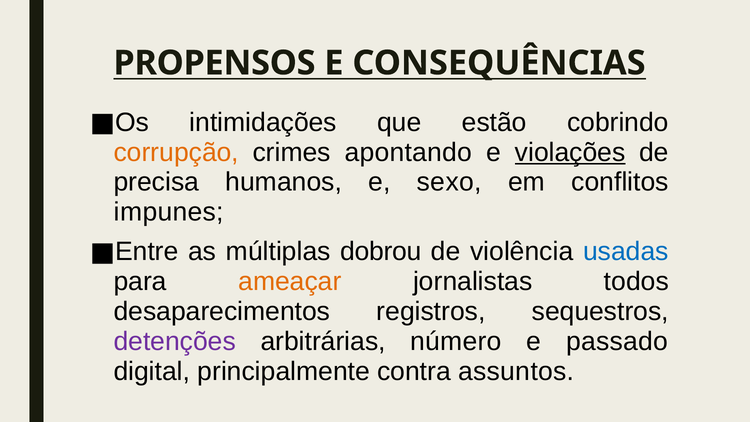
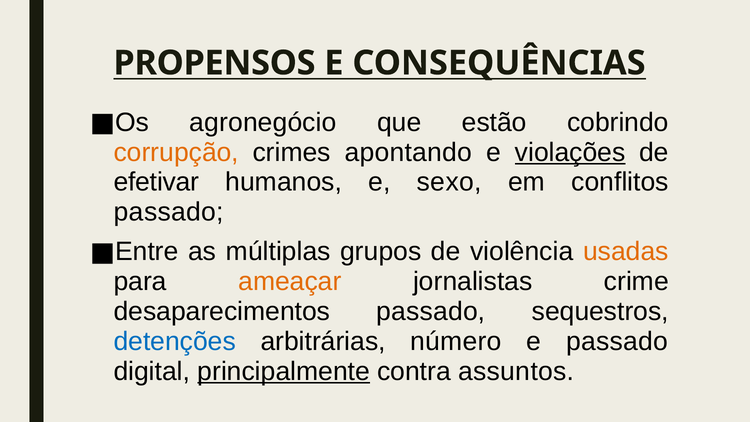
intimidações: intimidações -> agronegócio (263, 122)
precisa: precisa -> efetivar (156, 182)
impunes: impunes -> passado (169, 212)
dobrou: dobrou -> grupos (381, 251)
usadas colour: blue -> orange (626, 251)
todos: todos -> crime (636, 281)
desaparecimentos registros: registros -> passado (431, 311)
detenções colour: purple -> blue (175, 341)
principalmente underline: none -> present (284, 371)
